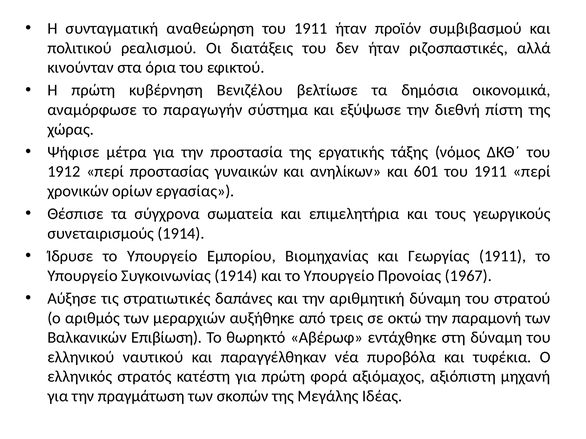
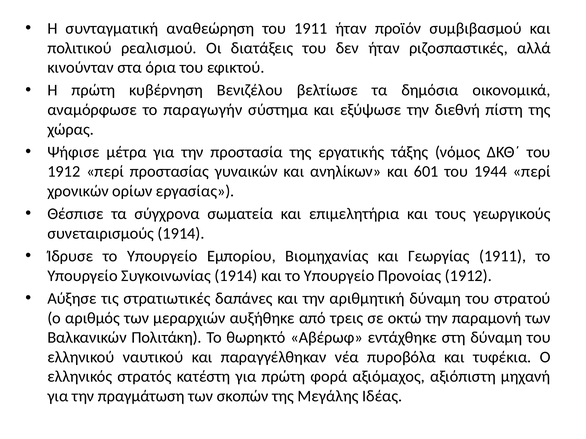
601 του 1911: 1911 -> 1944 (491, 172)
Προνοίας 1967: 1967 -> 1912 (468, 276)
Επιβίωση: Επιβίωση -> Πολιτάκη (167, 338)
